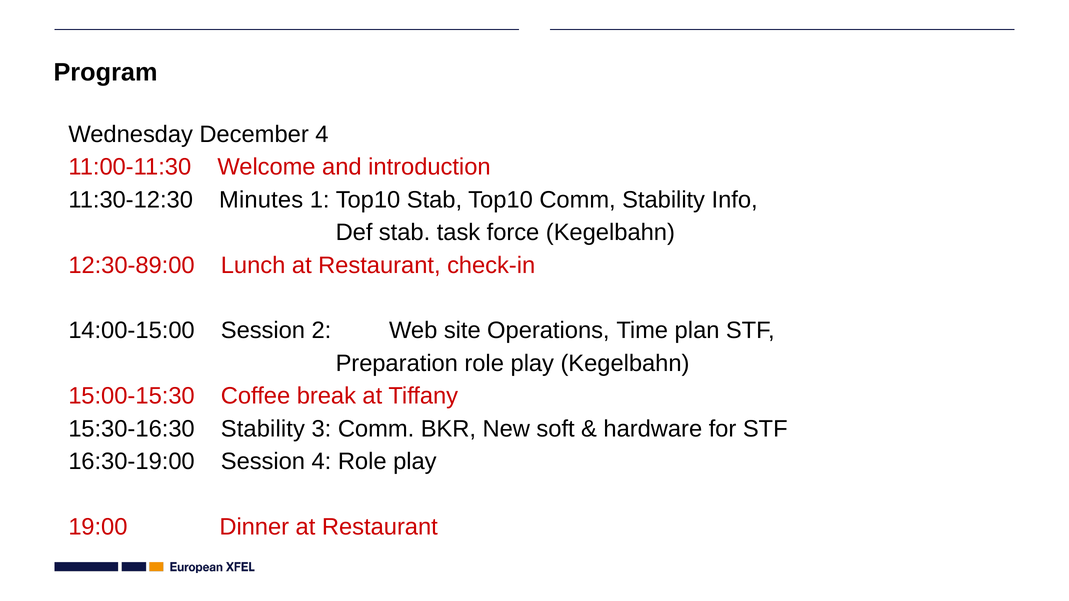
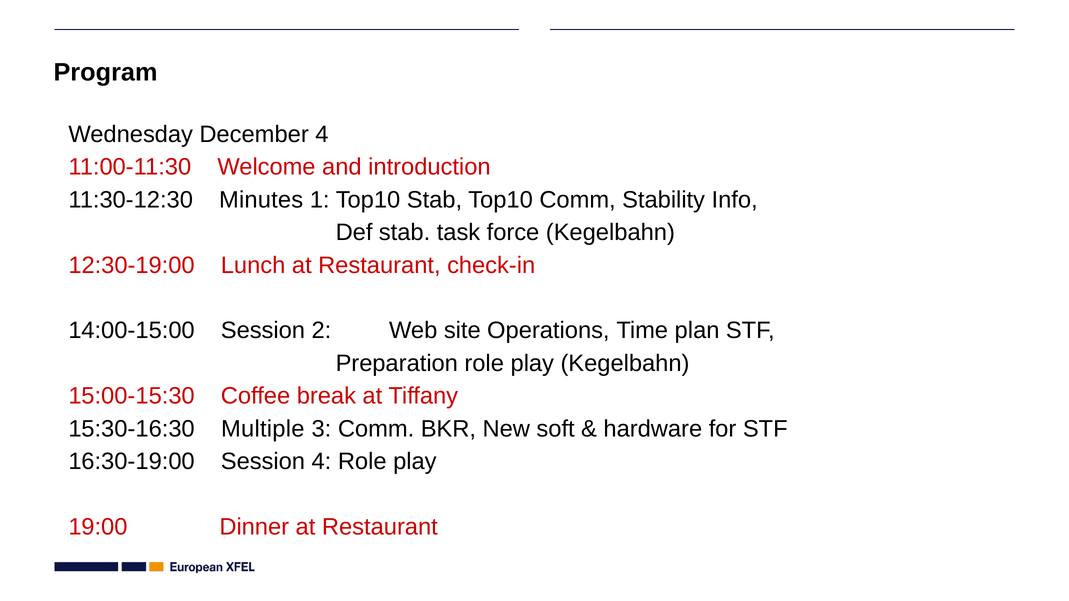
12:30-89:00: 12:30-89:00 -> 12:30-19:00 (132, 265)
15:30-16:30 Stability: Stability -> Multiple (263, 429)
